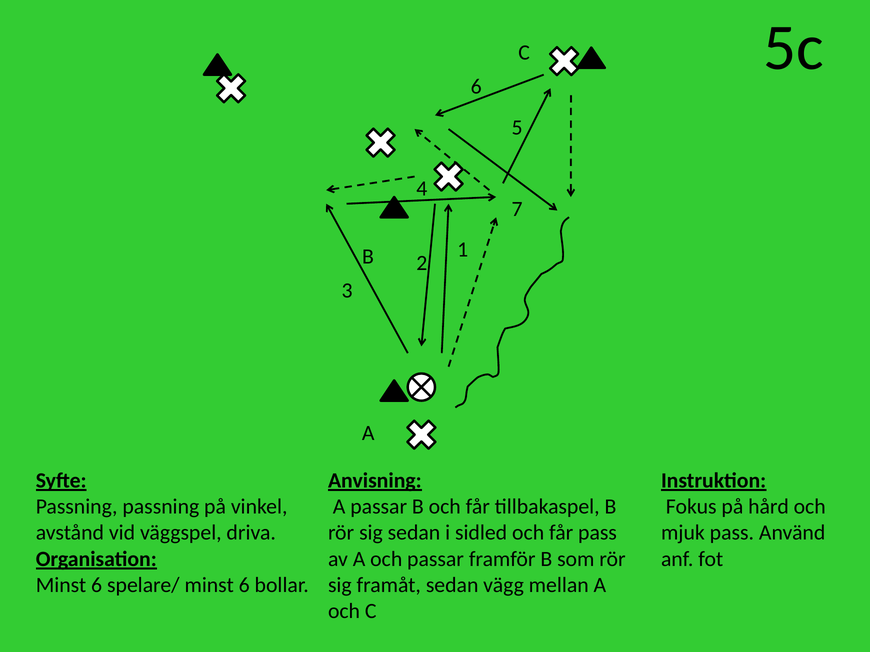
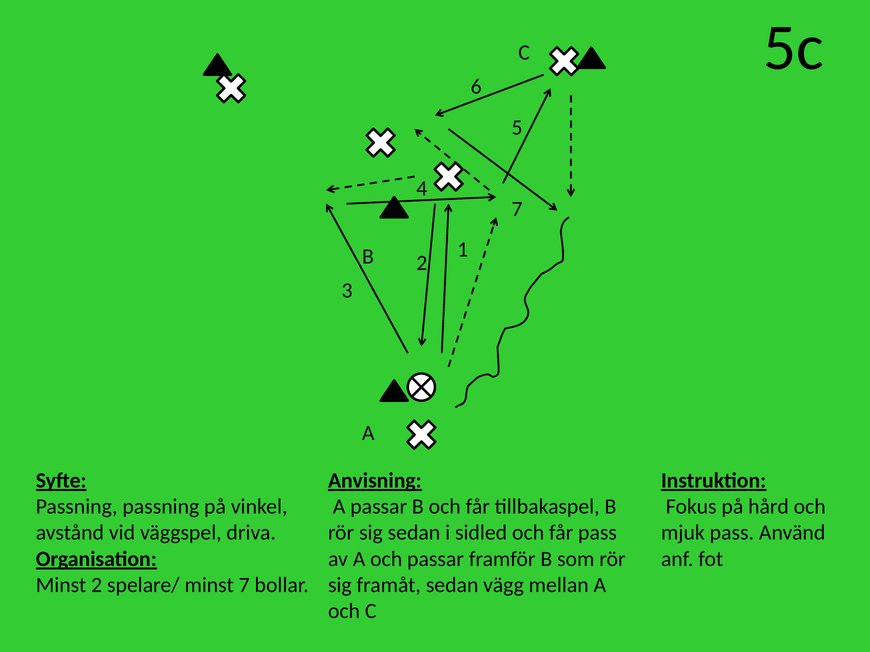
6: 6 -> 2 (97, 585)
spelare/ minst 6: 6 -> 7 (244, 585)
